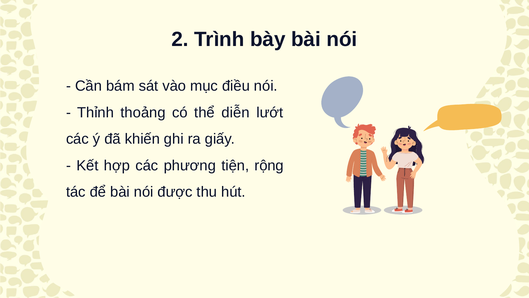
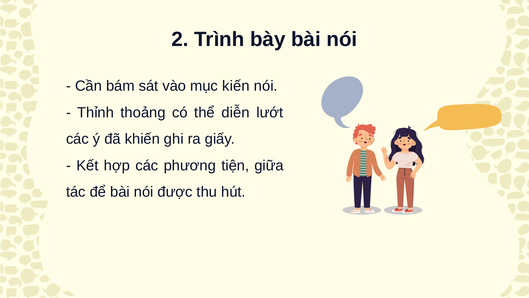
điều: điều -> kiến (236, 86)
rộng: rộng -> giữa (269, 165)
